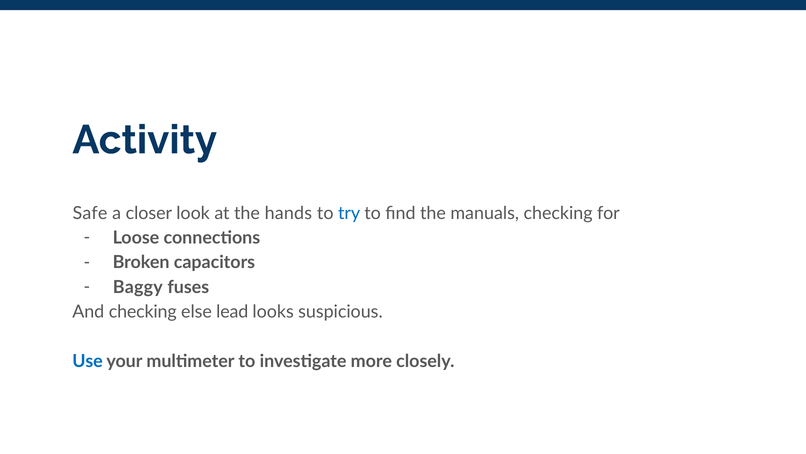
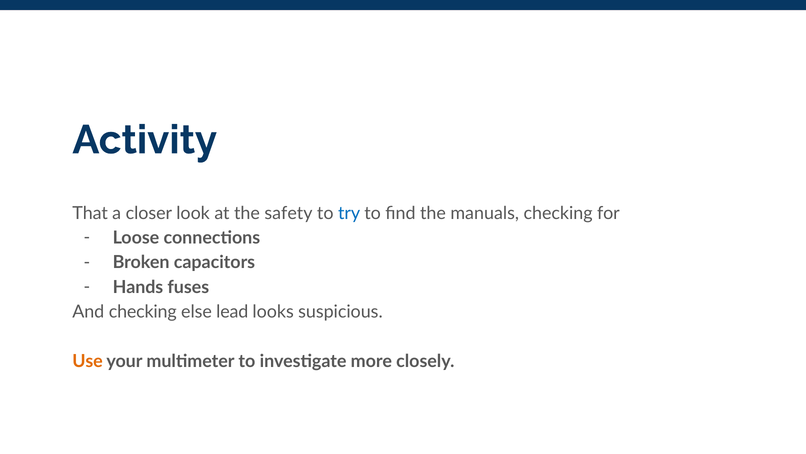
Safe: Safe -> That (90, 213)
hands: hands -> safety (288, 213)
Baggy: Baggy -> Hands (138, 287)
Use colour: blue -> orange (88, 361)
